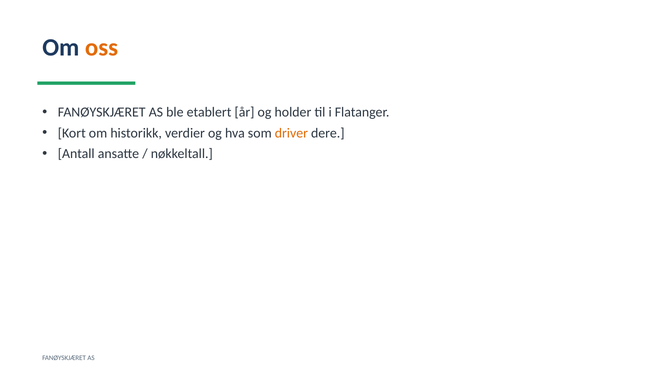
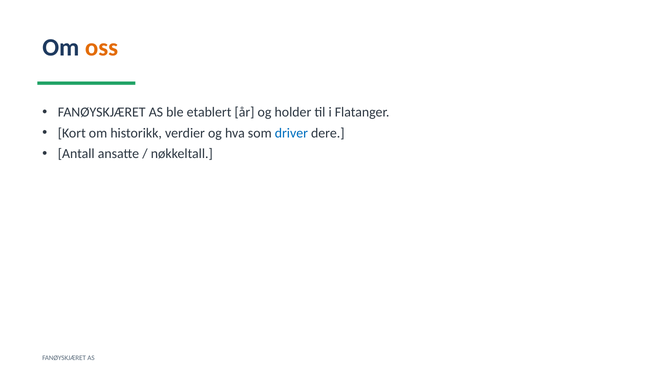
driver colour: orange -> blue (291, 133)
